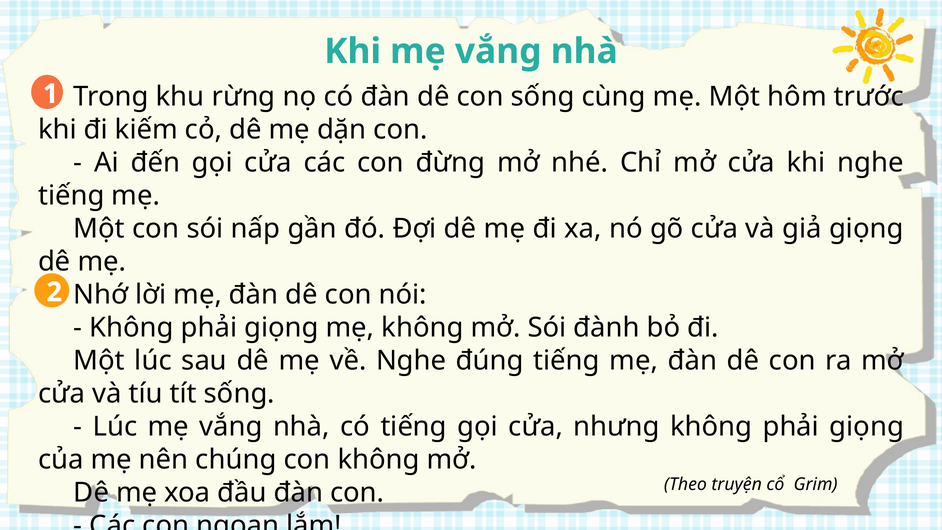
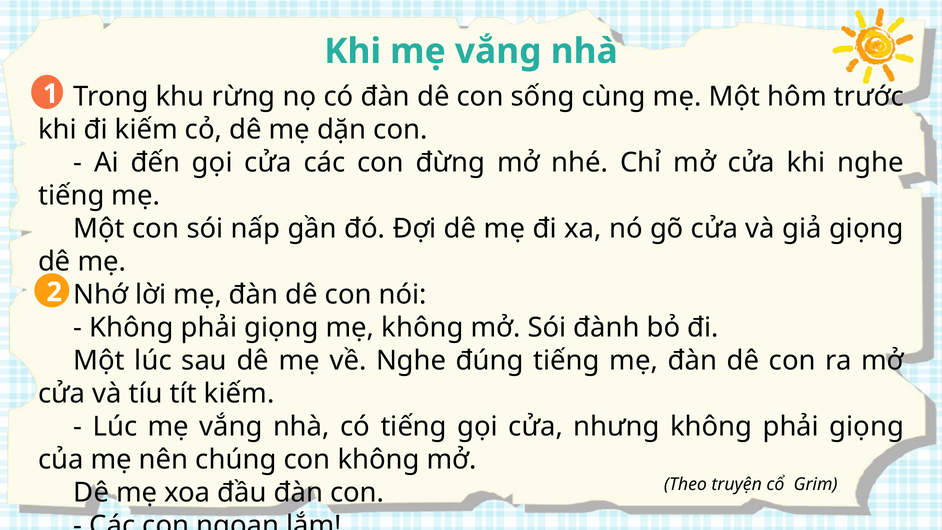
tít sống: sống -> kiếm (239, 394)
